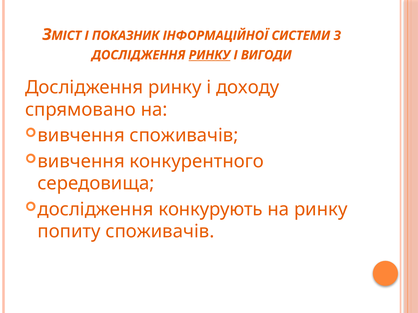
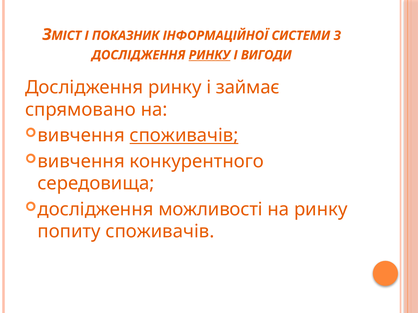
доходу: доходу -> займає (248, 88)
споживачів underline: none -> present (184, 136)
конкурують: конкурують -> можливості (211, 210)
